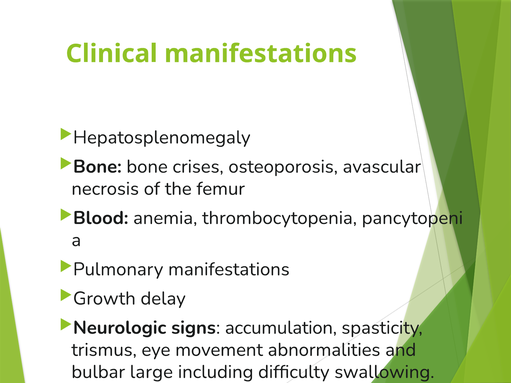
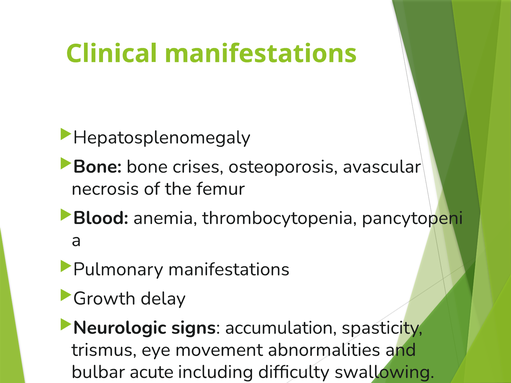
large: large -> acute (152, 372)
